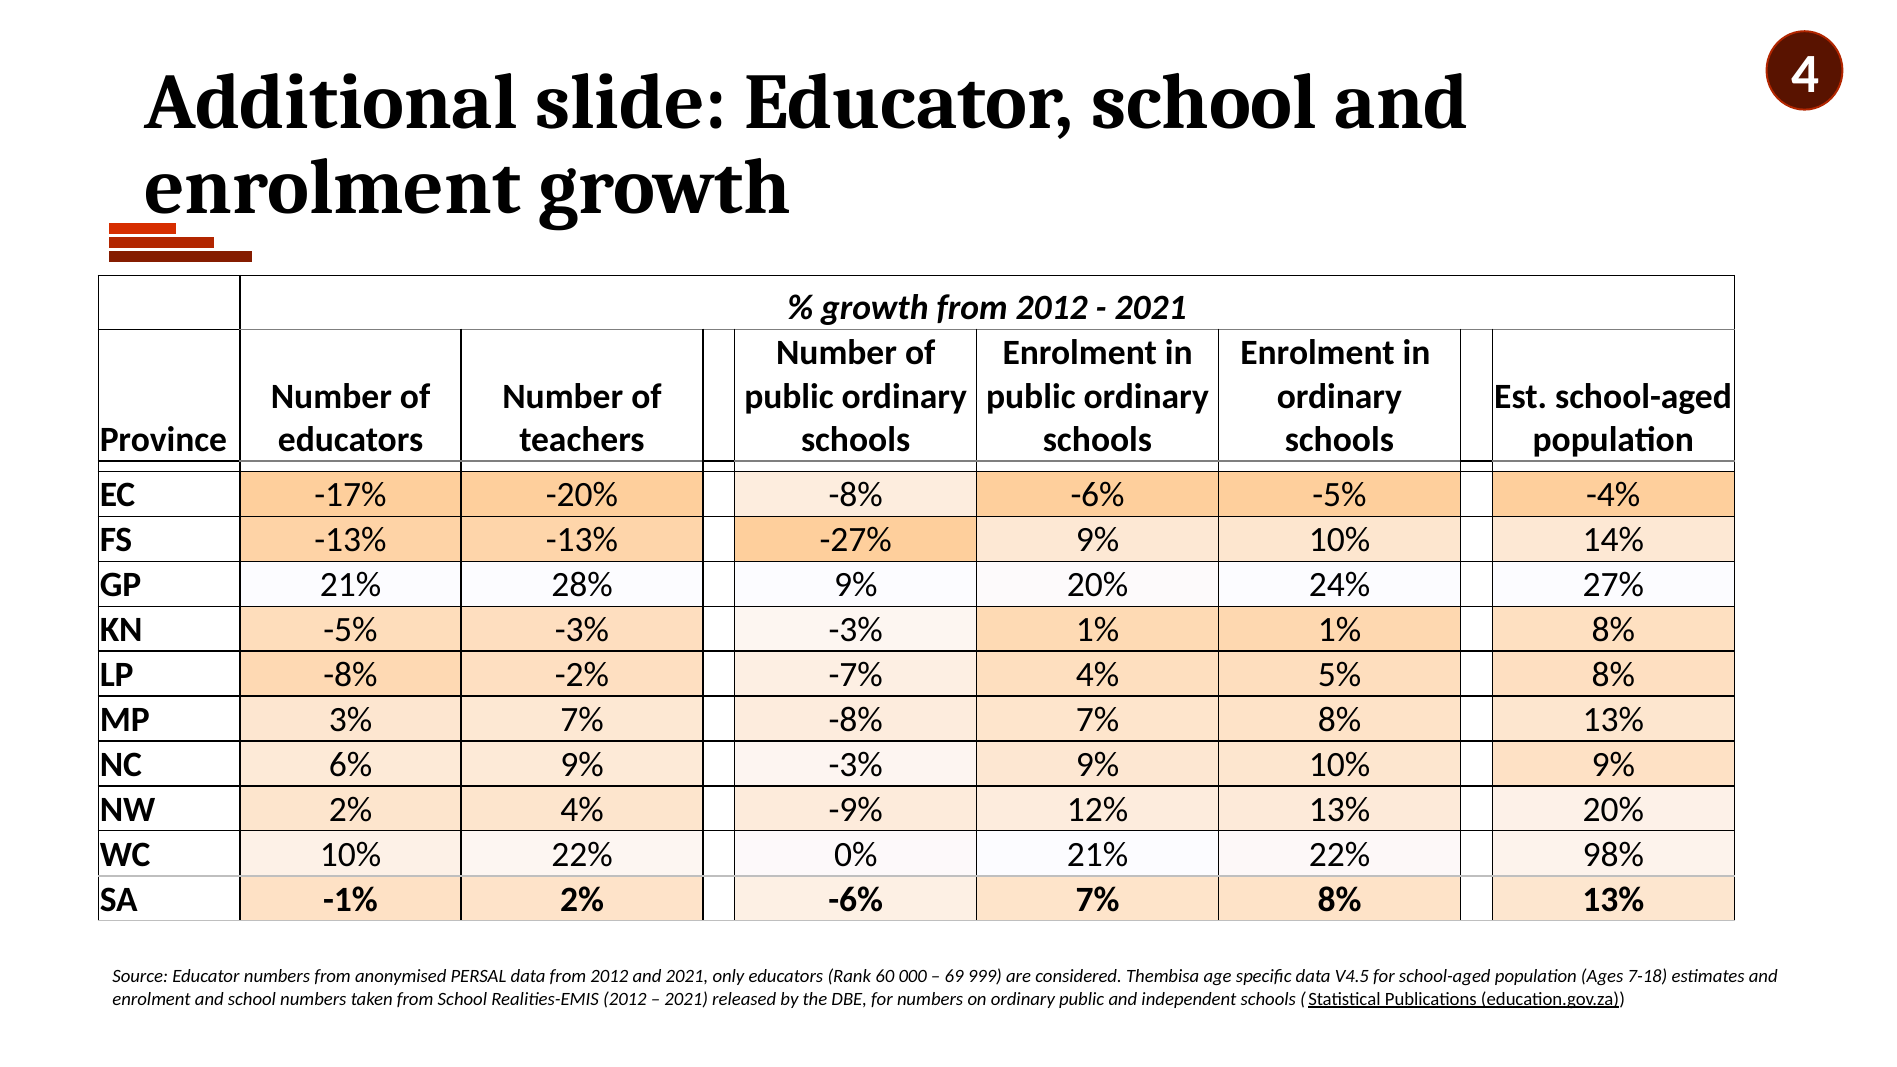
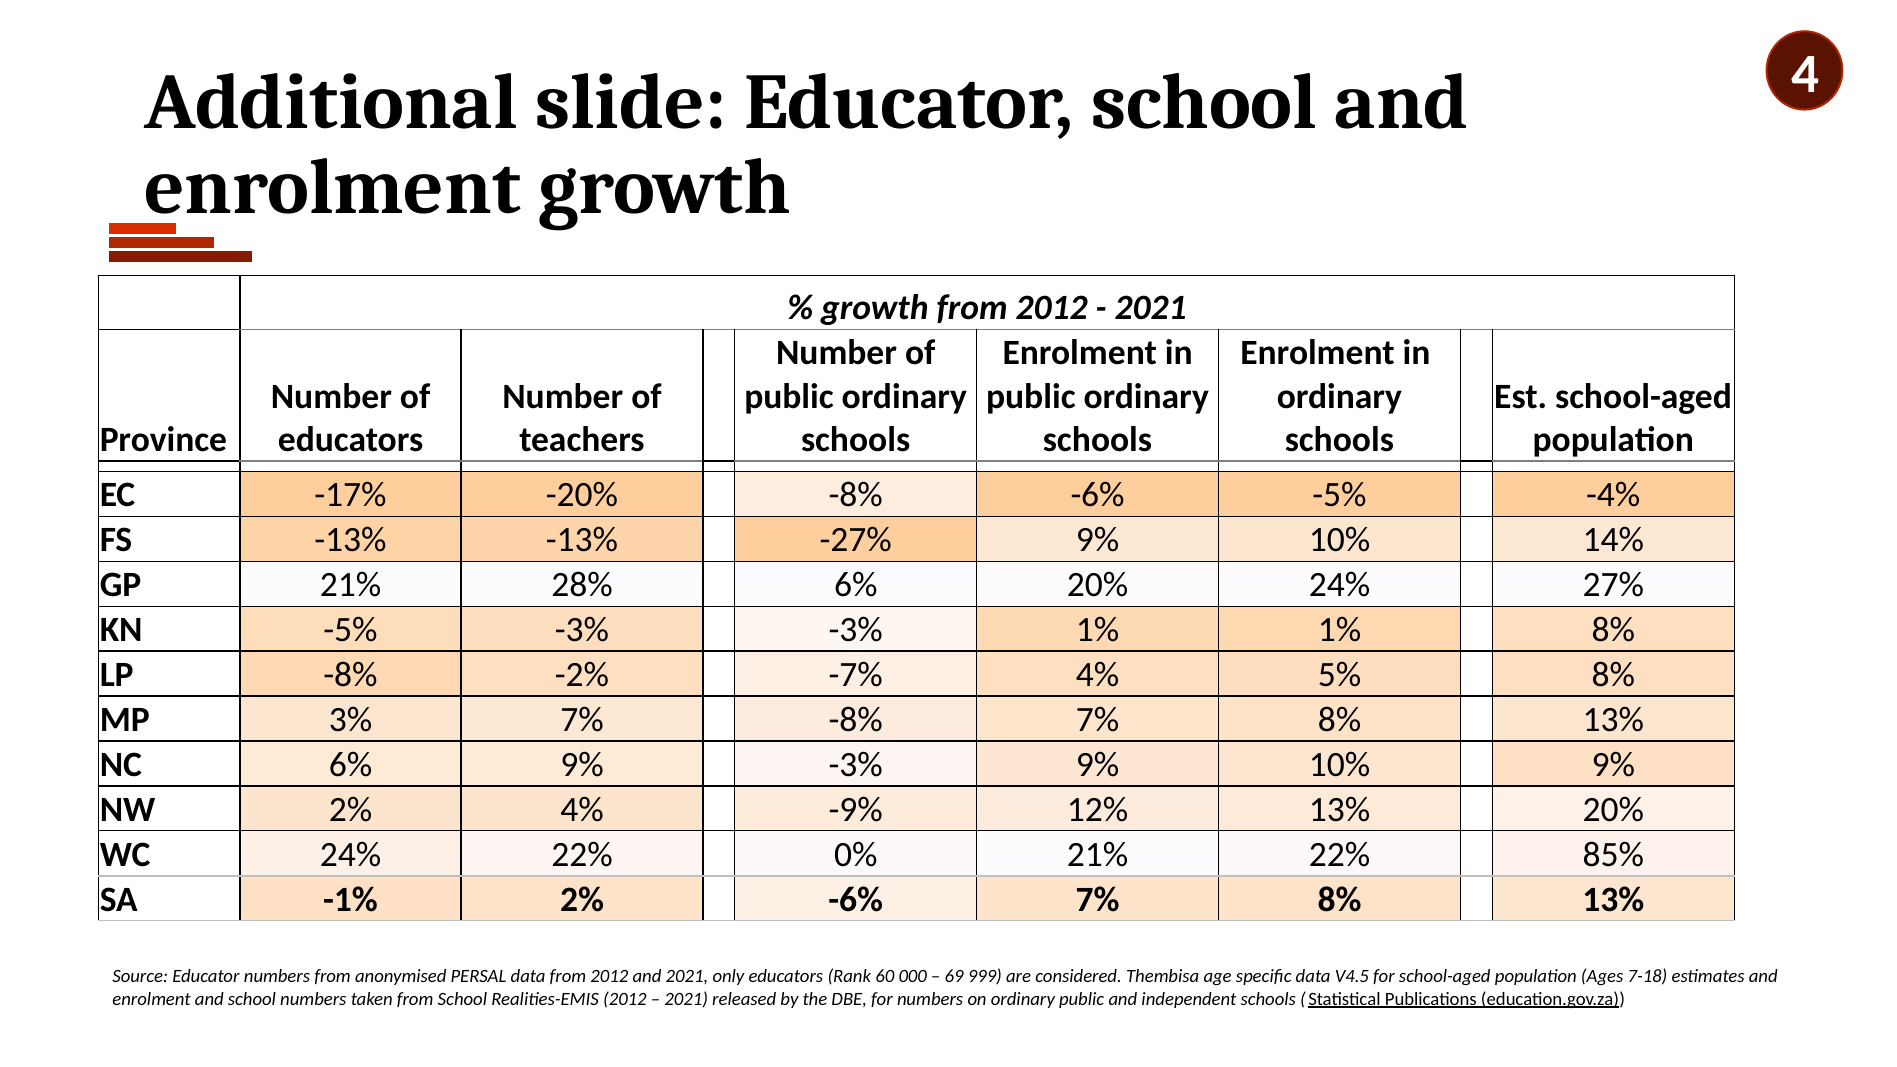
28% 9%: 9% -> 6% (856, 585)
WC 10%: 10% -> 24% (351, 855)
98%: 98% -> 85% (1613, 855)
